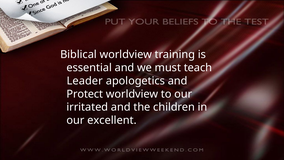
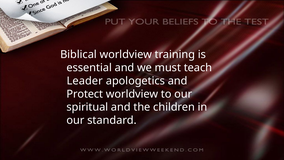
irritated: irritated -> spiritual (87, 107)
excellent: excellent -> standard (112, 120)
